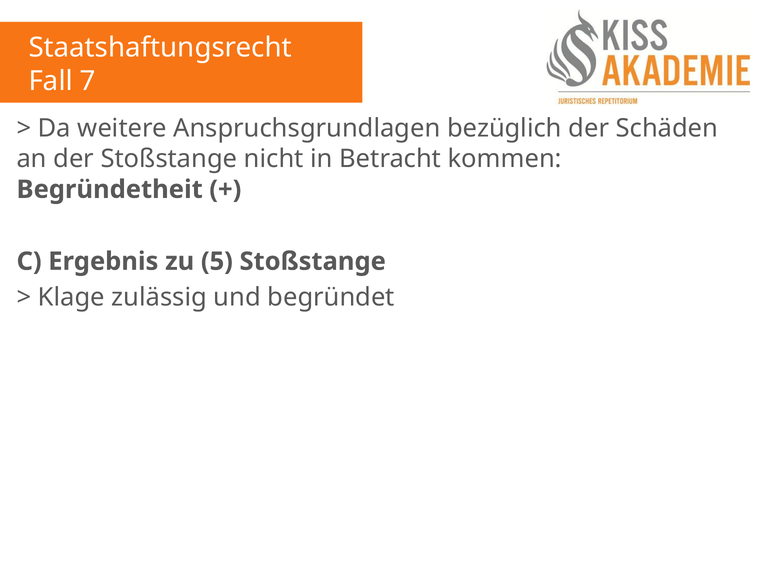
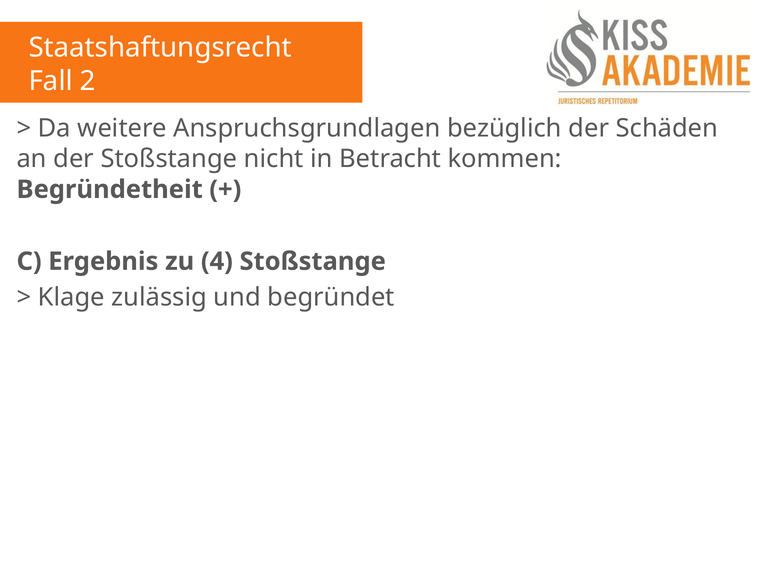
7: 7 -> 2 (88, 81)
5: 5 -> 4 (217, 262)
